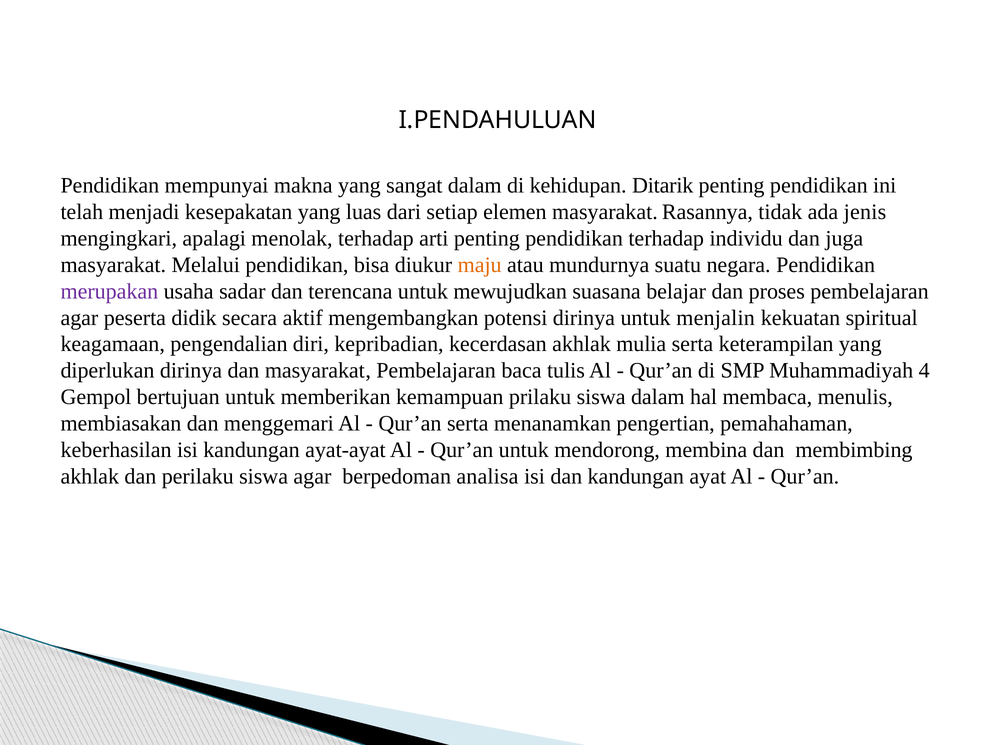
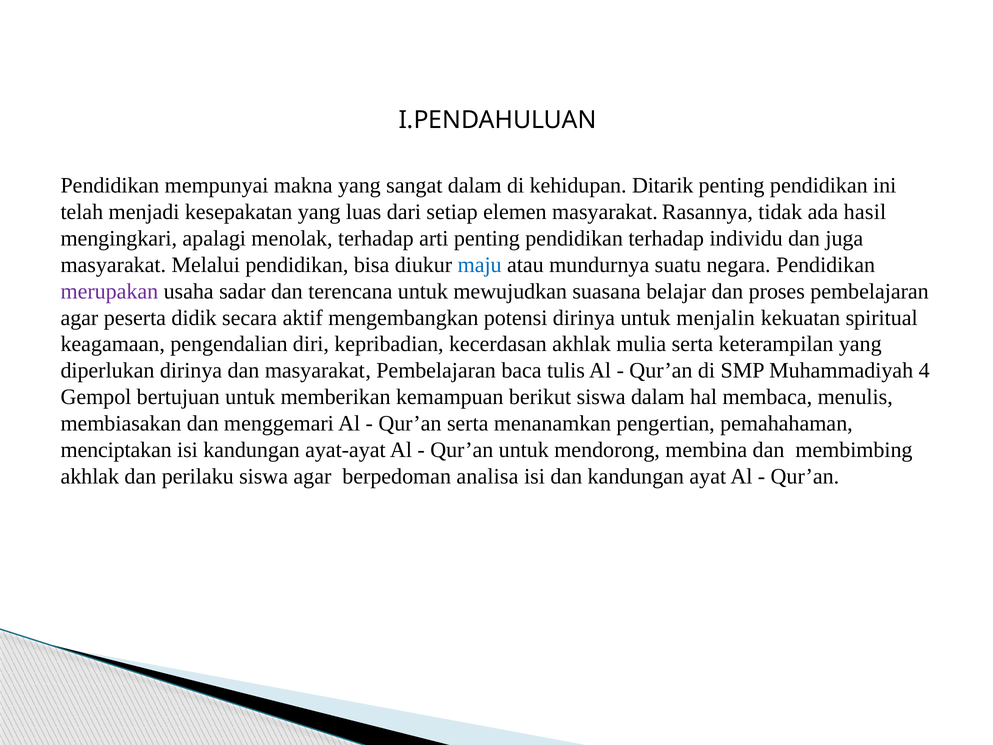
jenis: jenis -> hasil (865, 212)
maju colour: orange -> blue (480, 265)
prilaku: prilaku -> berikut (540, 397)
keberhasilan: keberhasilan -> menciptakan (116, 450)
